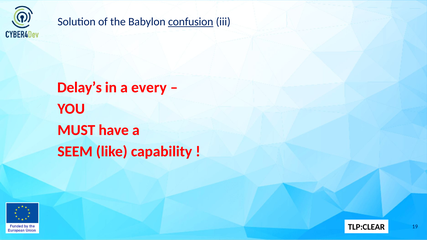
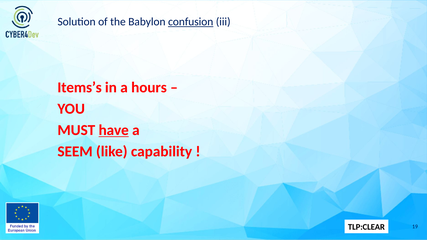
Delay’s: Delay’s -> Items’s (80, 88)
every: every -> hours (149, 88)
have underline: none -> present (114, 130)
